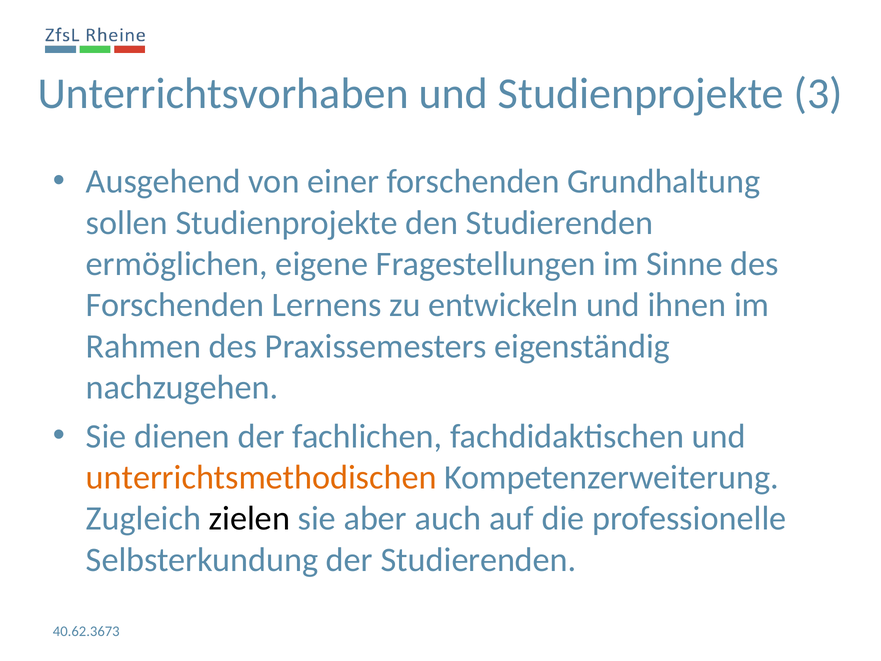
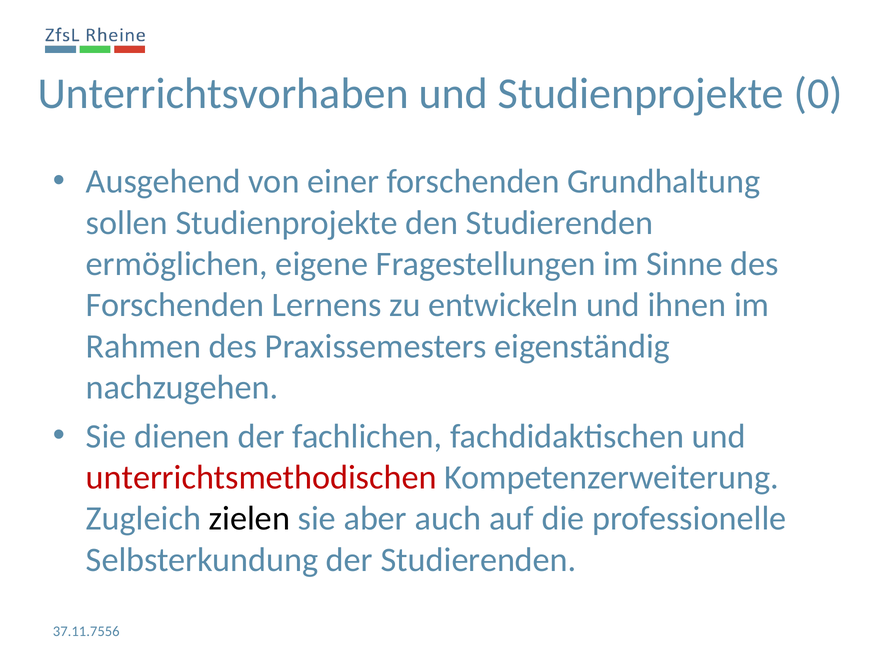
3: 3 -> 0 (818, 93)
unterrichtsmethodischen colour: orange -> red (261, 477)
40.62.3673: 40.62.3673 -> 37.11.7556 (86, 631)
